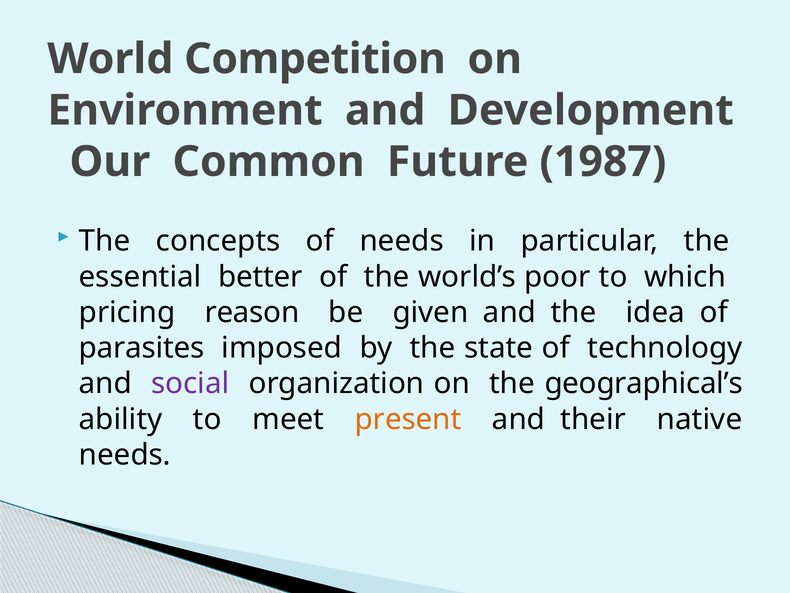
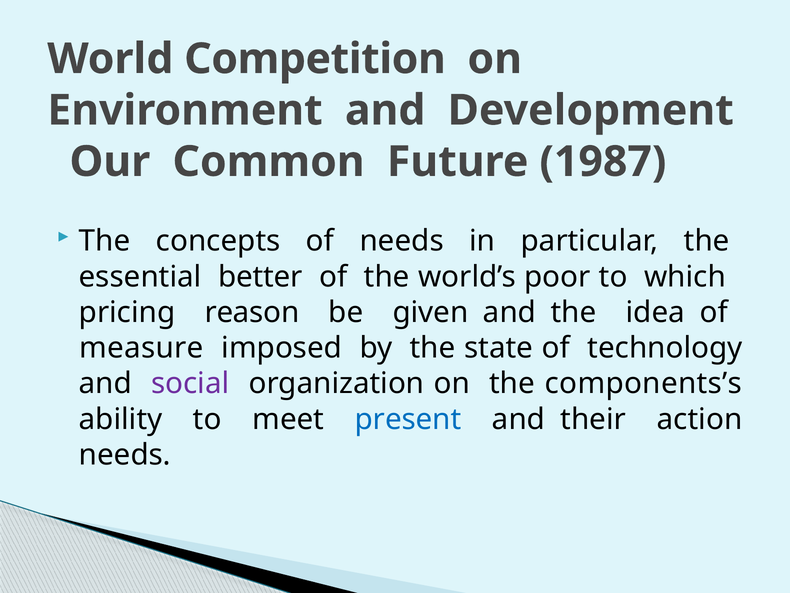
parasites: parasites -> measure (141, 348)
geographical’s: geographical’s -> components’s (643, 383)
present colour: orange -> blue (408, 419)
native: native -> action (699, 419)
